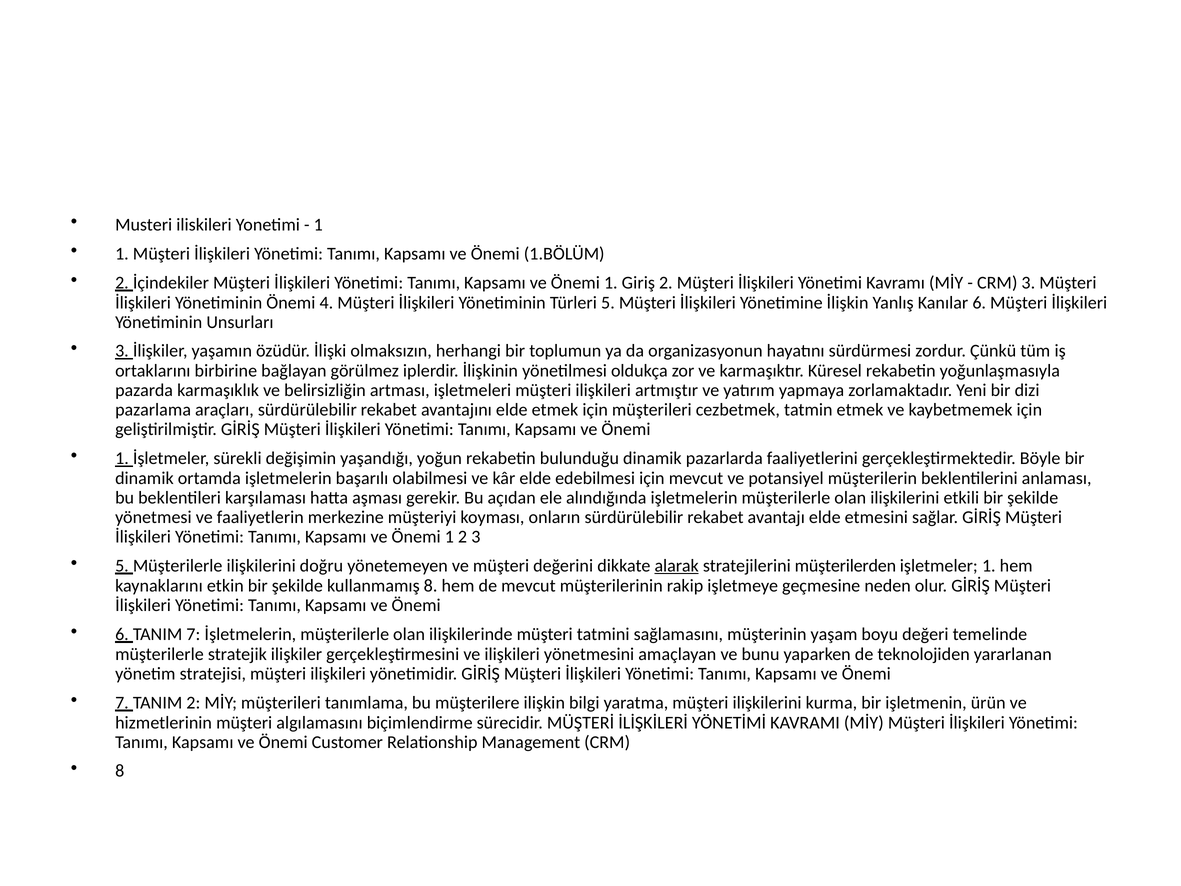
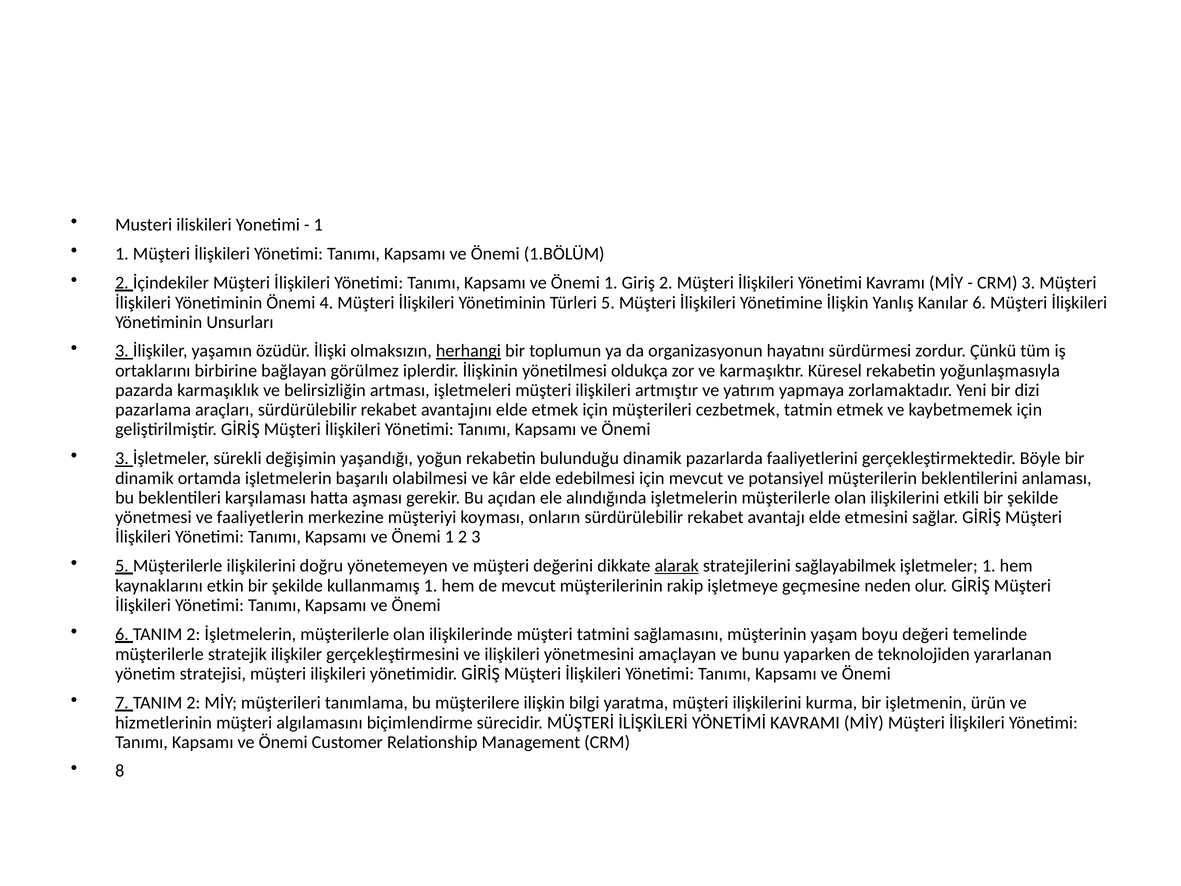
herhangi underline: none -> present (468, 351)
1: 1 -> 3 (122, 458)
müşterilerden: müşterilerden -> sağlayabilmek (845, 566)
kullanmamış 8: 8 -> 1 (431, 586)
6 TANIM 7: 7 -> 2 (193, 634)
